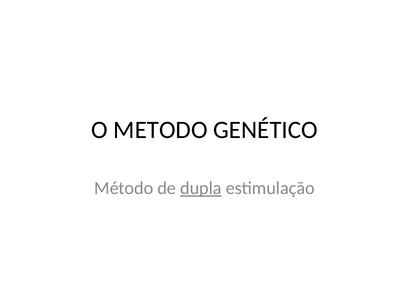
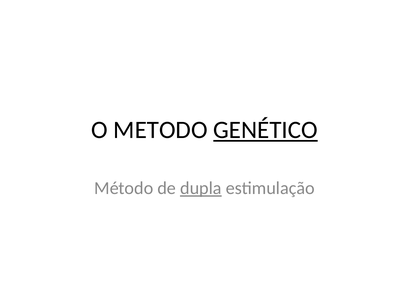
GENÉTICO underline: none -> present (265, 130)
